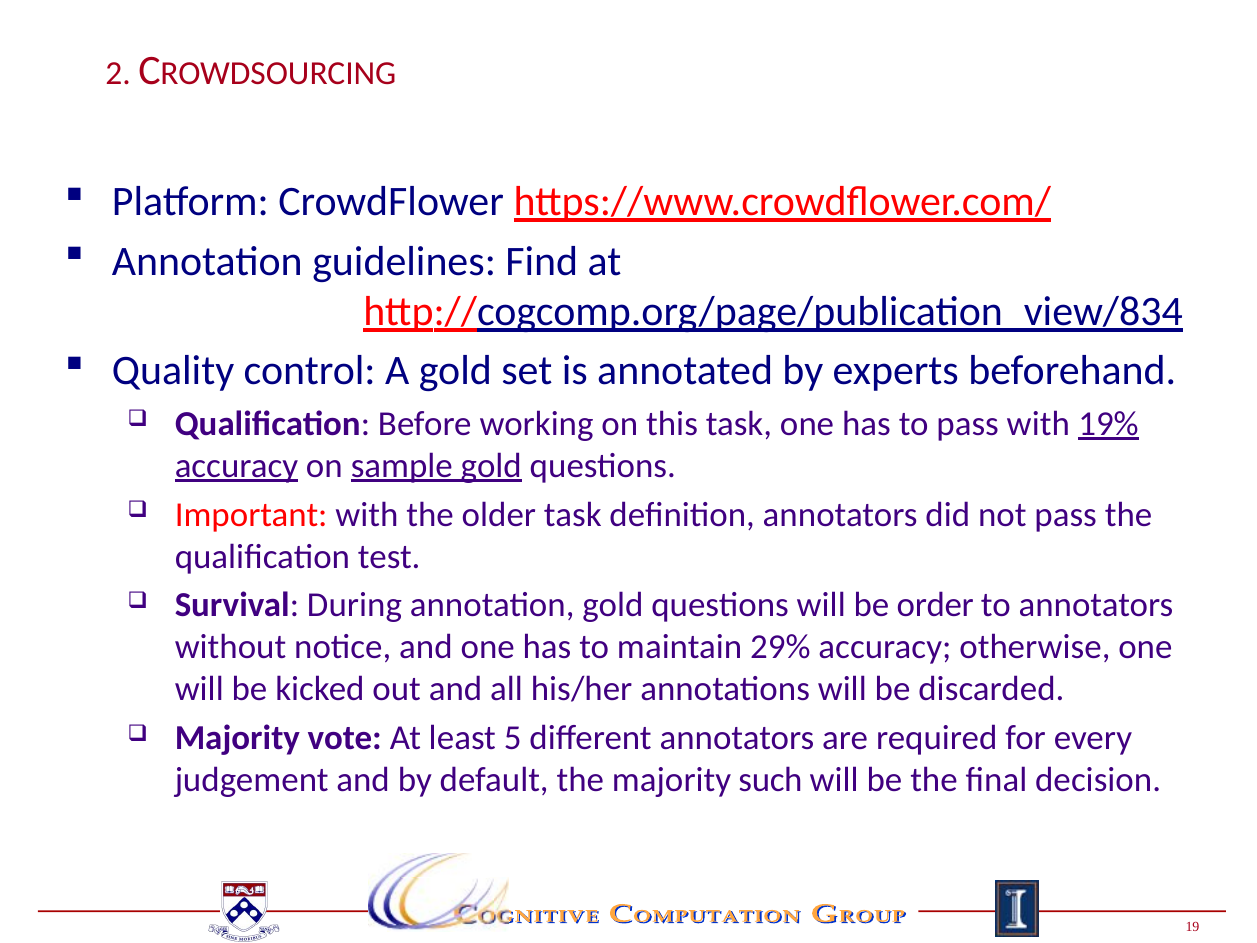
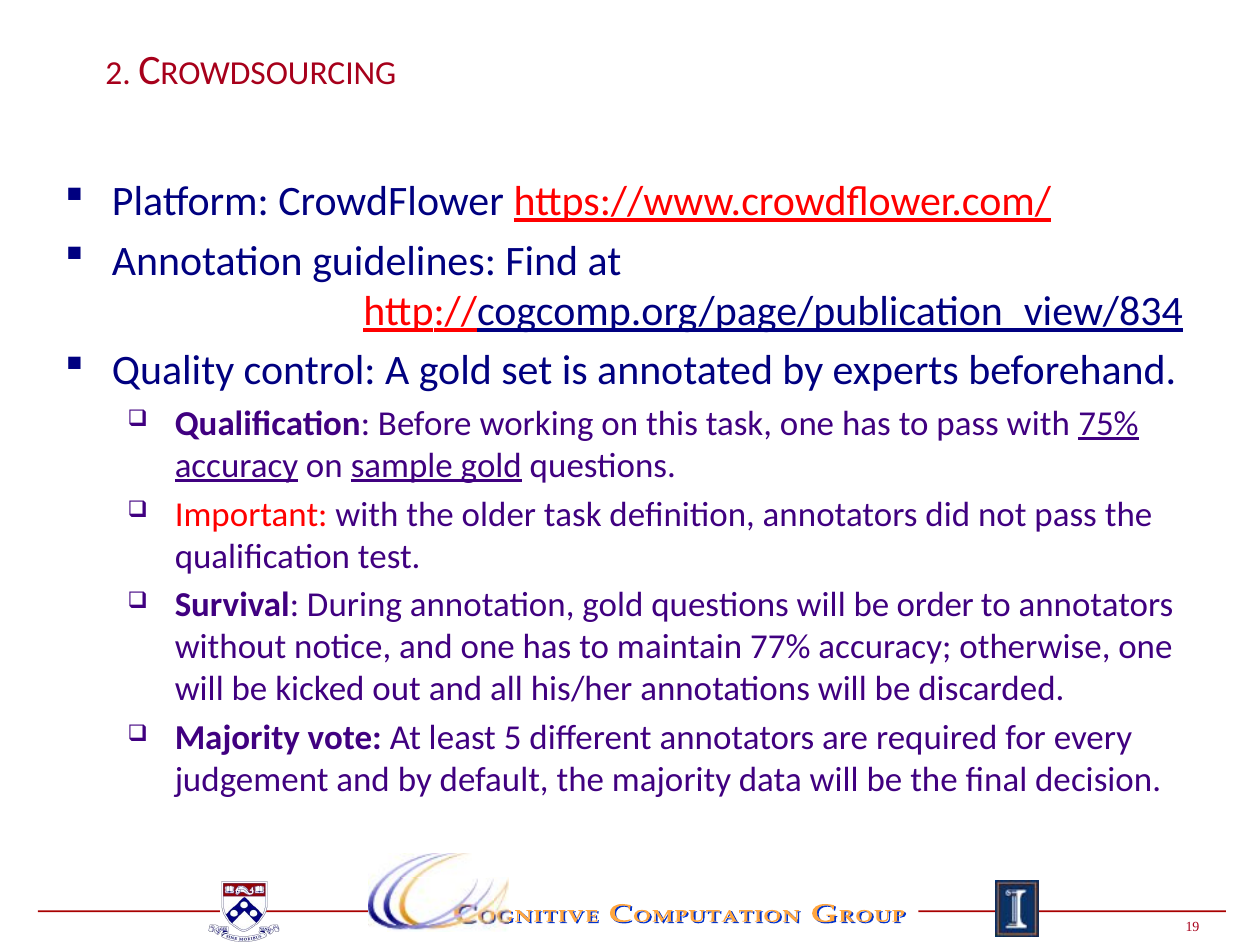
19%: 19% -> 75% (1109, 424)
29%: 29% -> 77% (780, 647)
such: such -> data (770, 780)
